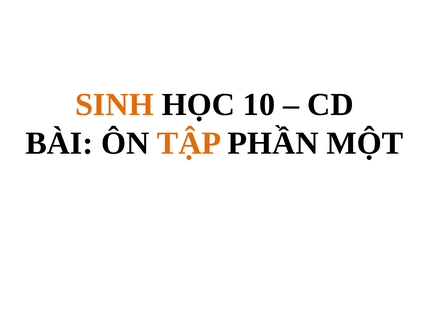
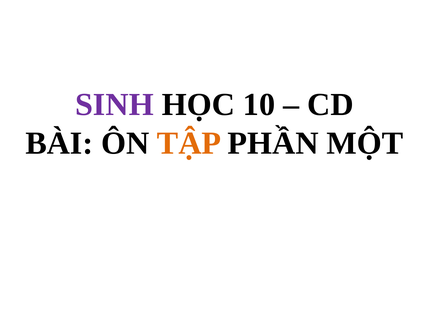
SINH colour: orange -> purple (114, 105)
